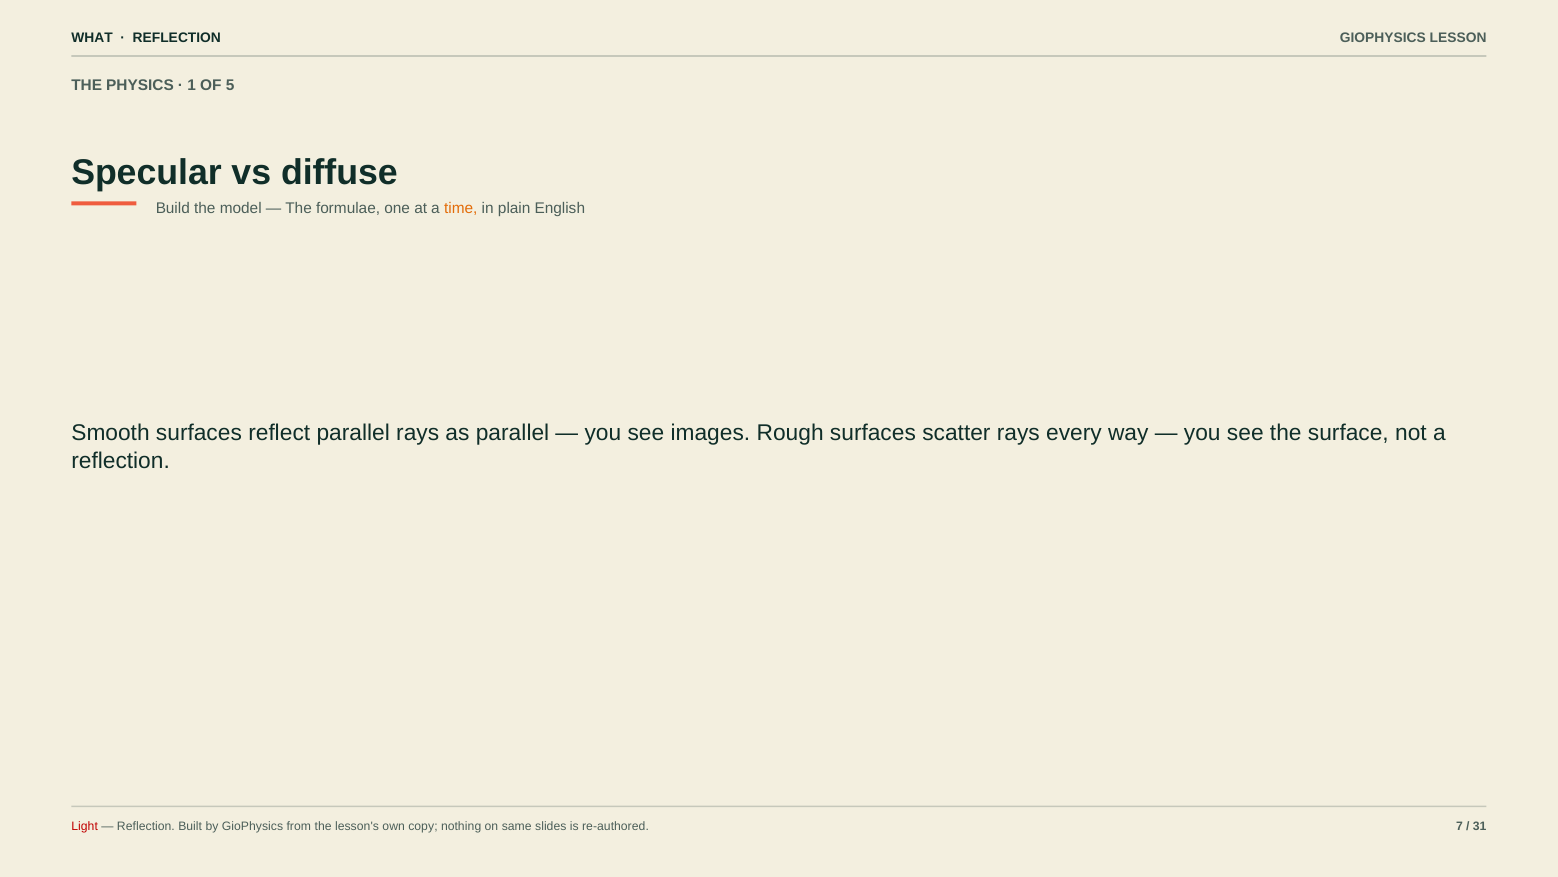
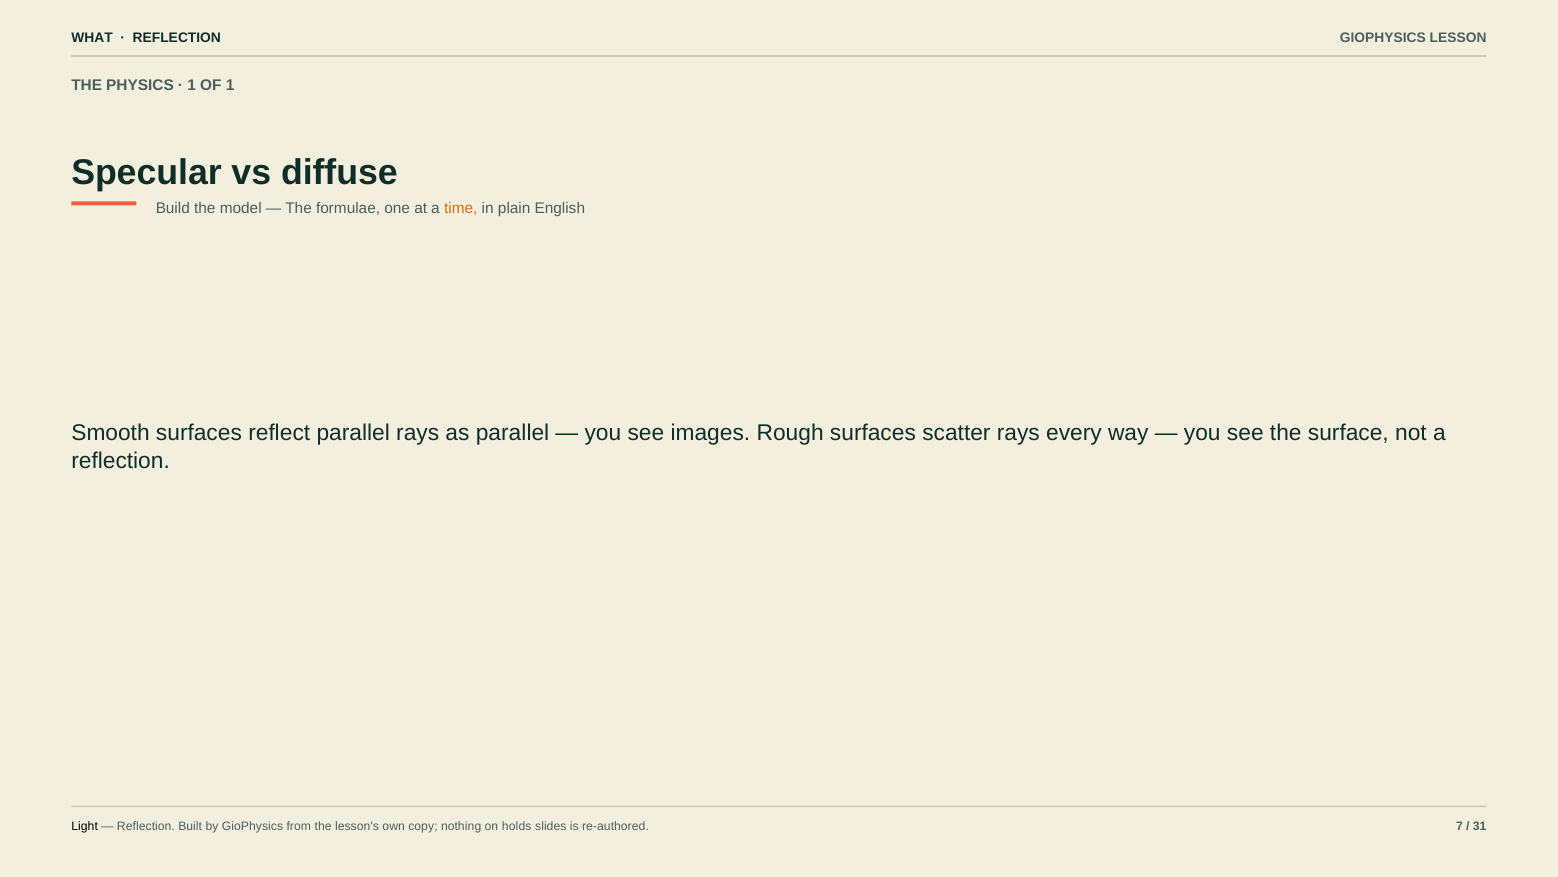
OF 5: 5 -> 1 (230, 85)
Light colour: red -> black (85, 826)
same: same -> holds (517, 826)
